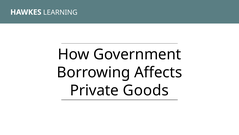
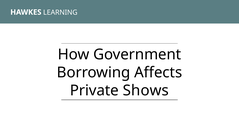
Goods: Goods -> Shows (146, 90)
